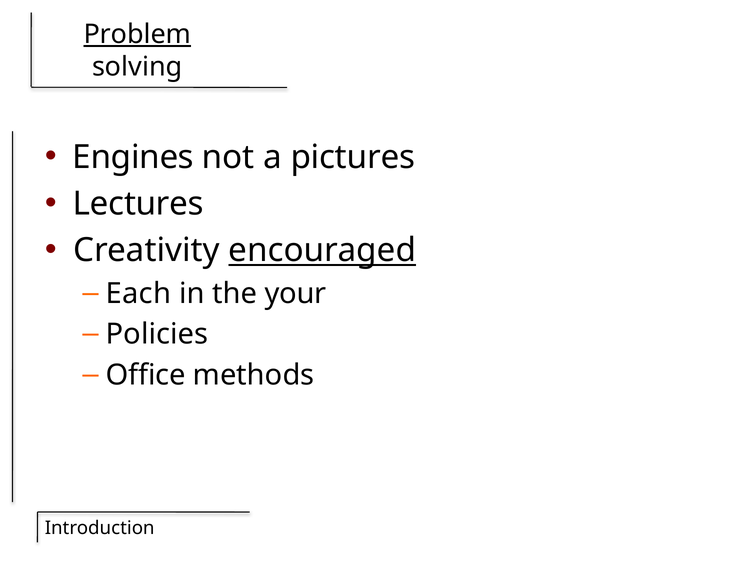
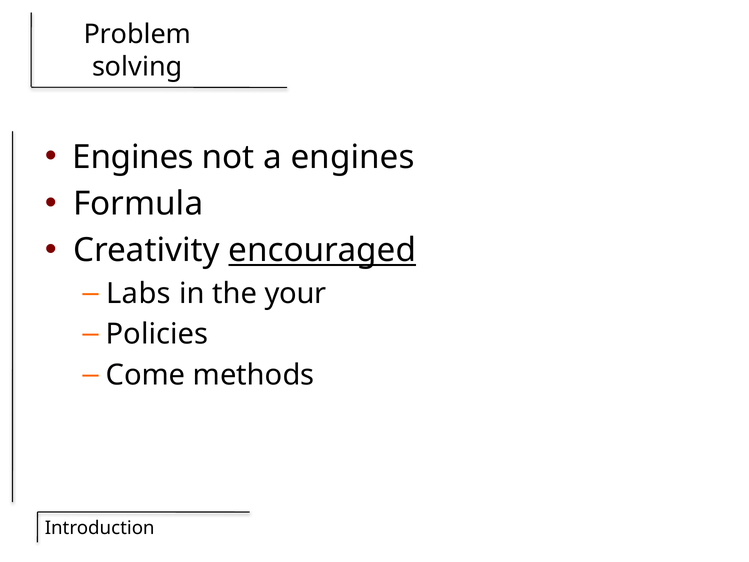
Problem underline: present -> none (137, 34)
a pictures: pictures -> engines (353, 157)
Lectures: Lectures -> Formula (138, 204)
Each: Each -> Labs (139, 293)
Office: Office -> Come (146, 375)
